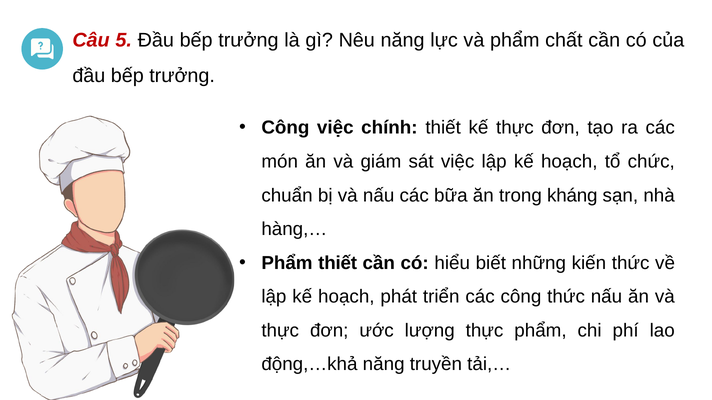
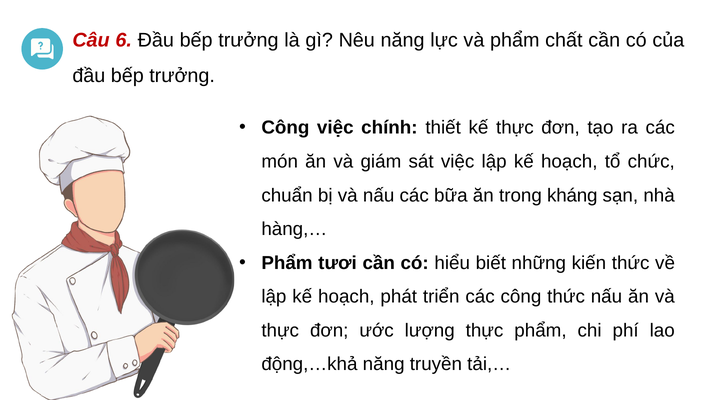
5: 5 -> 6 (124, 40)
Phẩm thiết: thiết -> tươi (338, 263)
